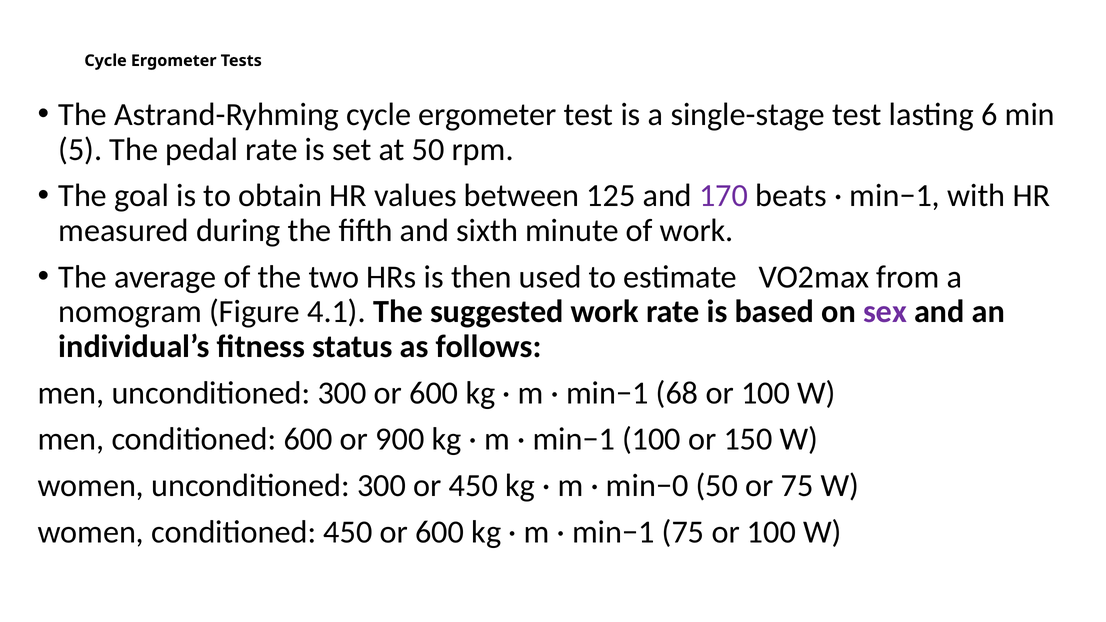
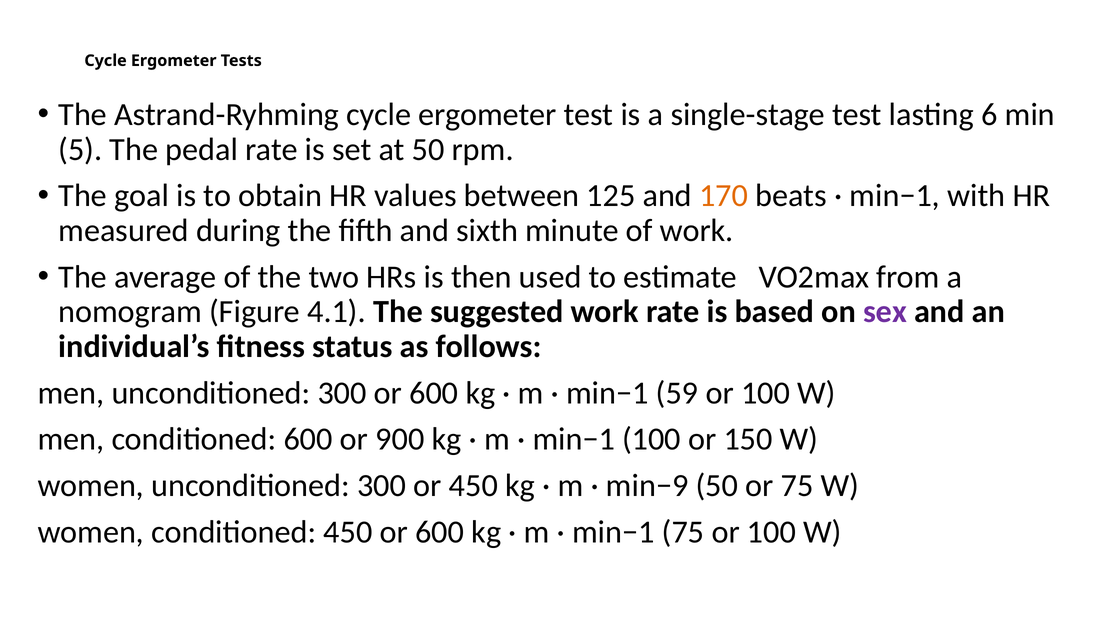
170 colour: purple -> orange (724, 196)
68: 68 -> 59 (677, 393)
min−0: min−0 -> min−9 (647, 486)
